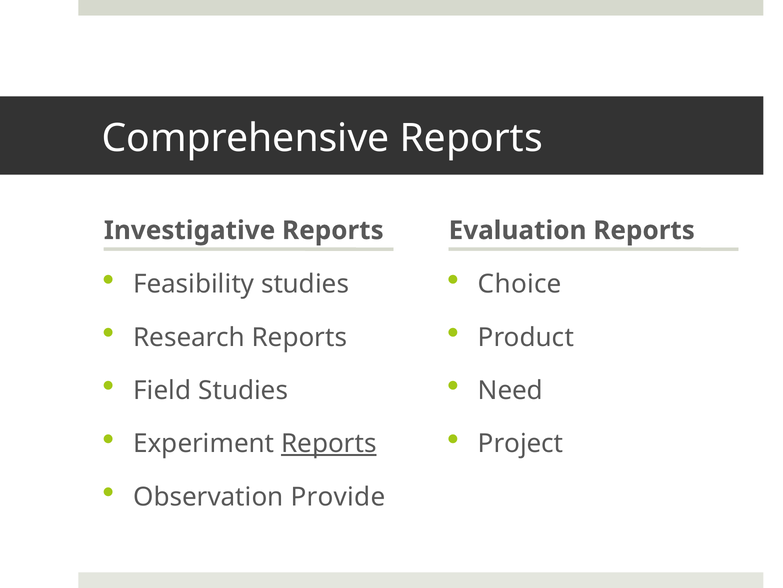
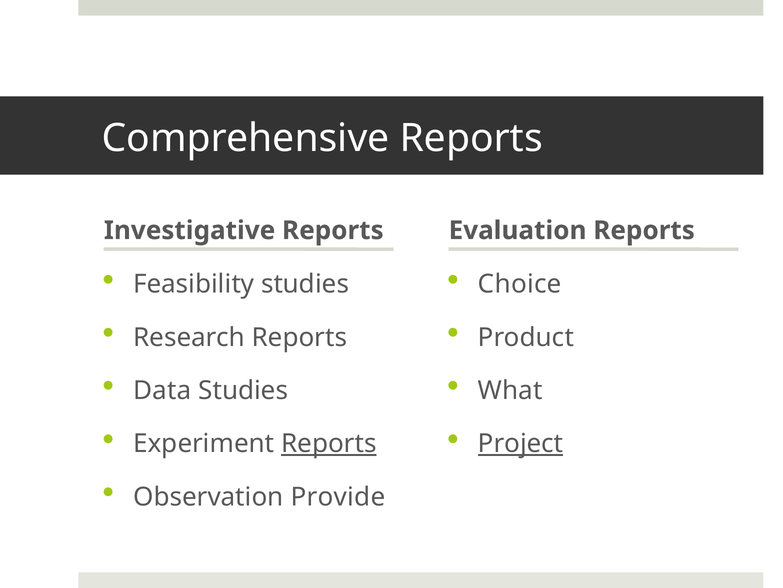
Field: Field -> Data (162, 390)
Need: Need -> What (510, 390)
Project underline: none -> present (521, 443)
